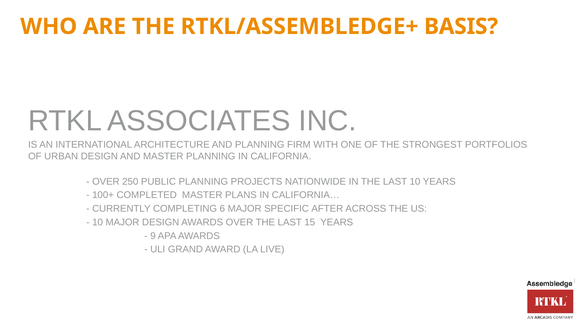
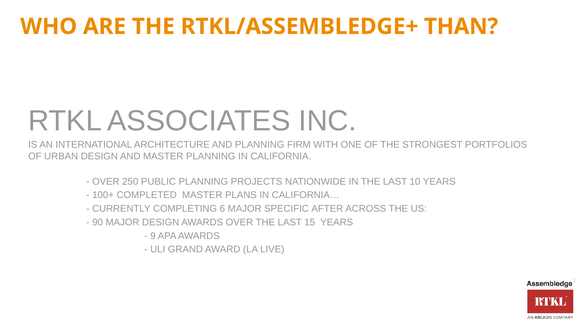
BASIS: BASIS -> THAN (461, 26)
10: 10 -> 90 (98, 222)
